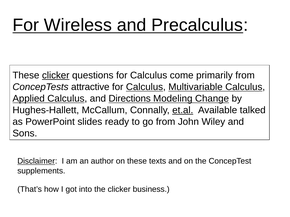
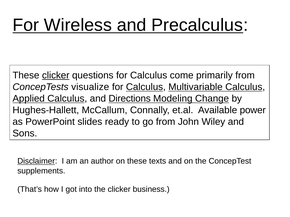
attractive: attractive -> visualize (90, 87)
et.al underline: present -> none (183, 110)
talked: talked -> power (253, 110)
